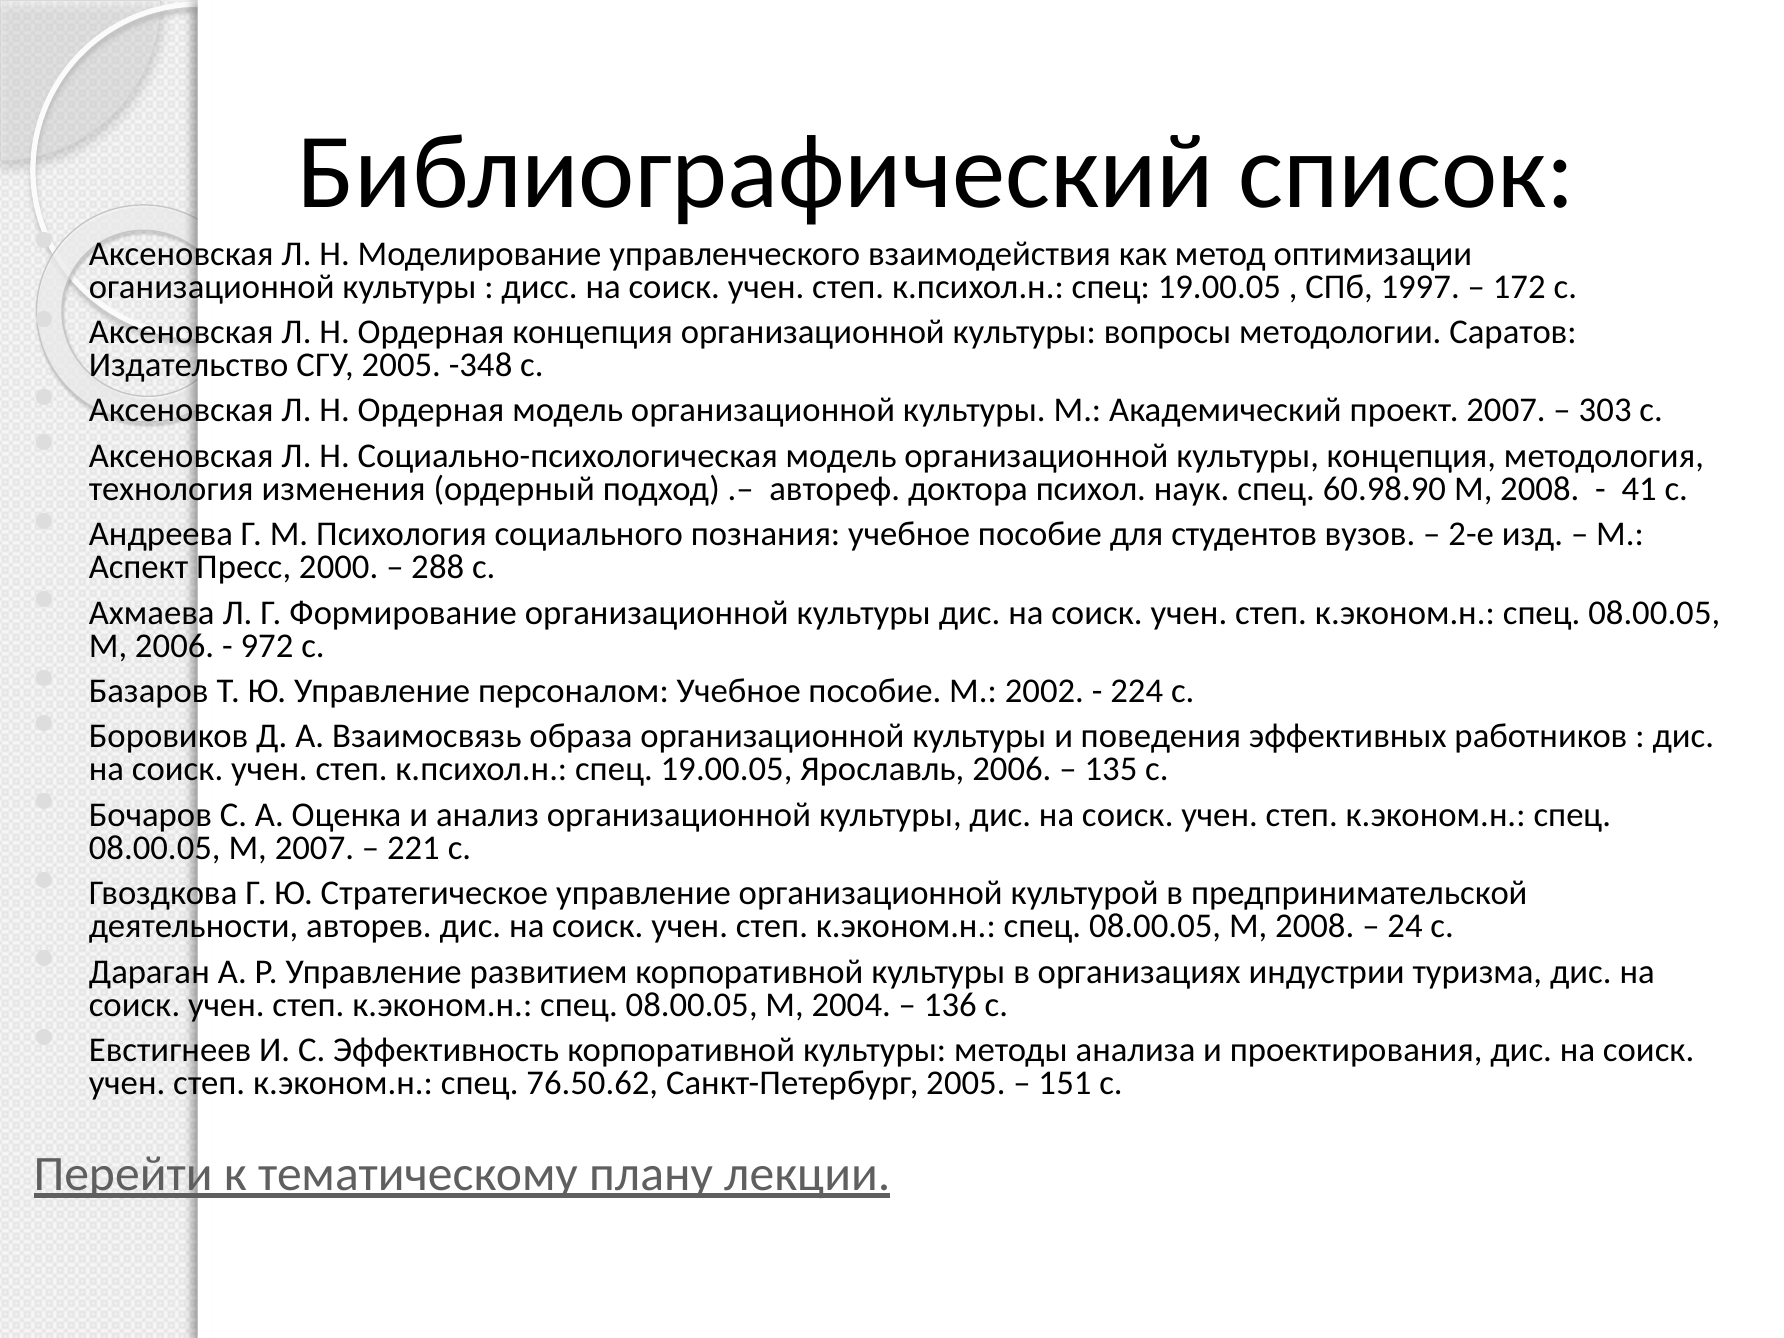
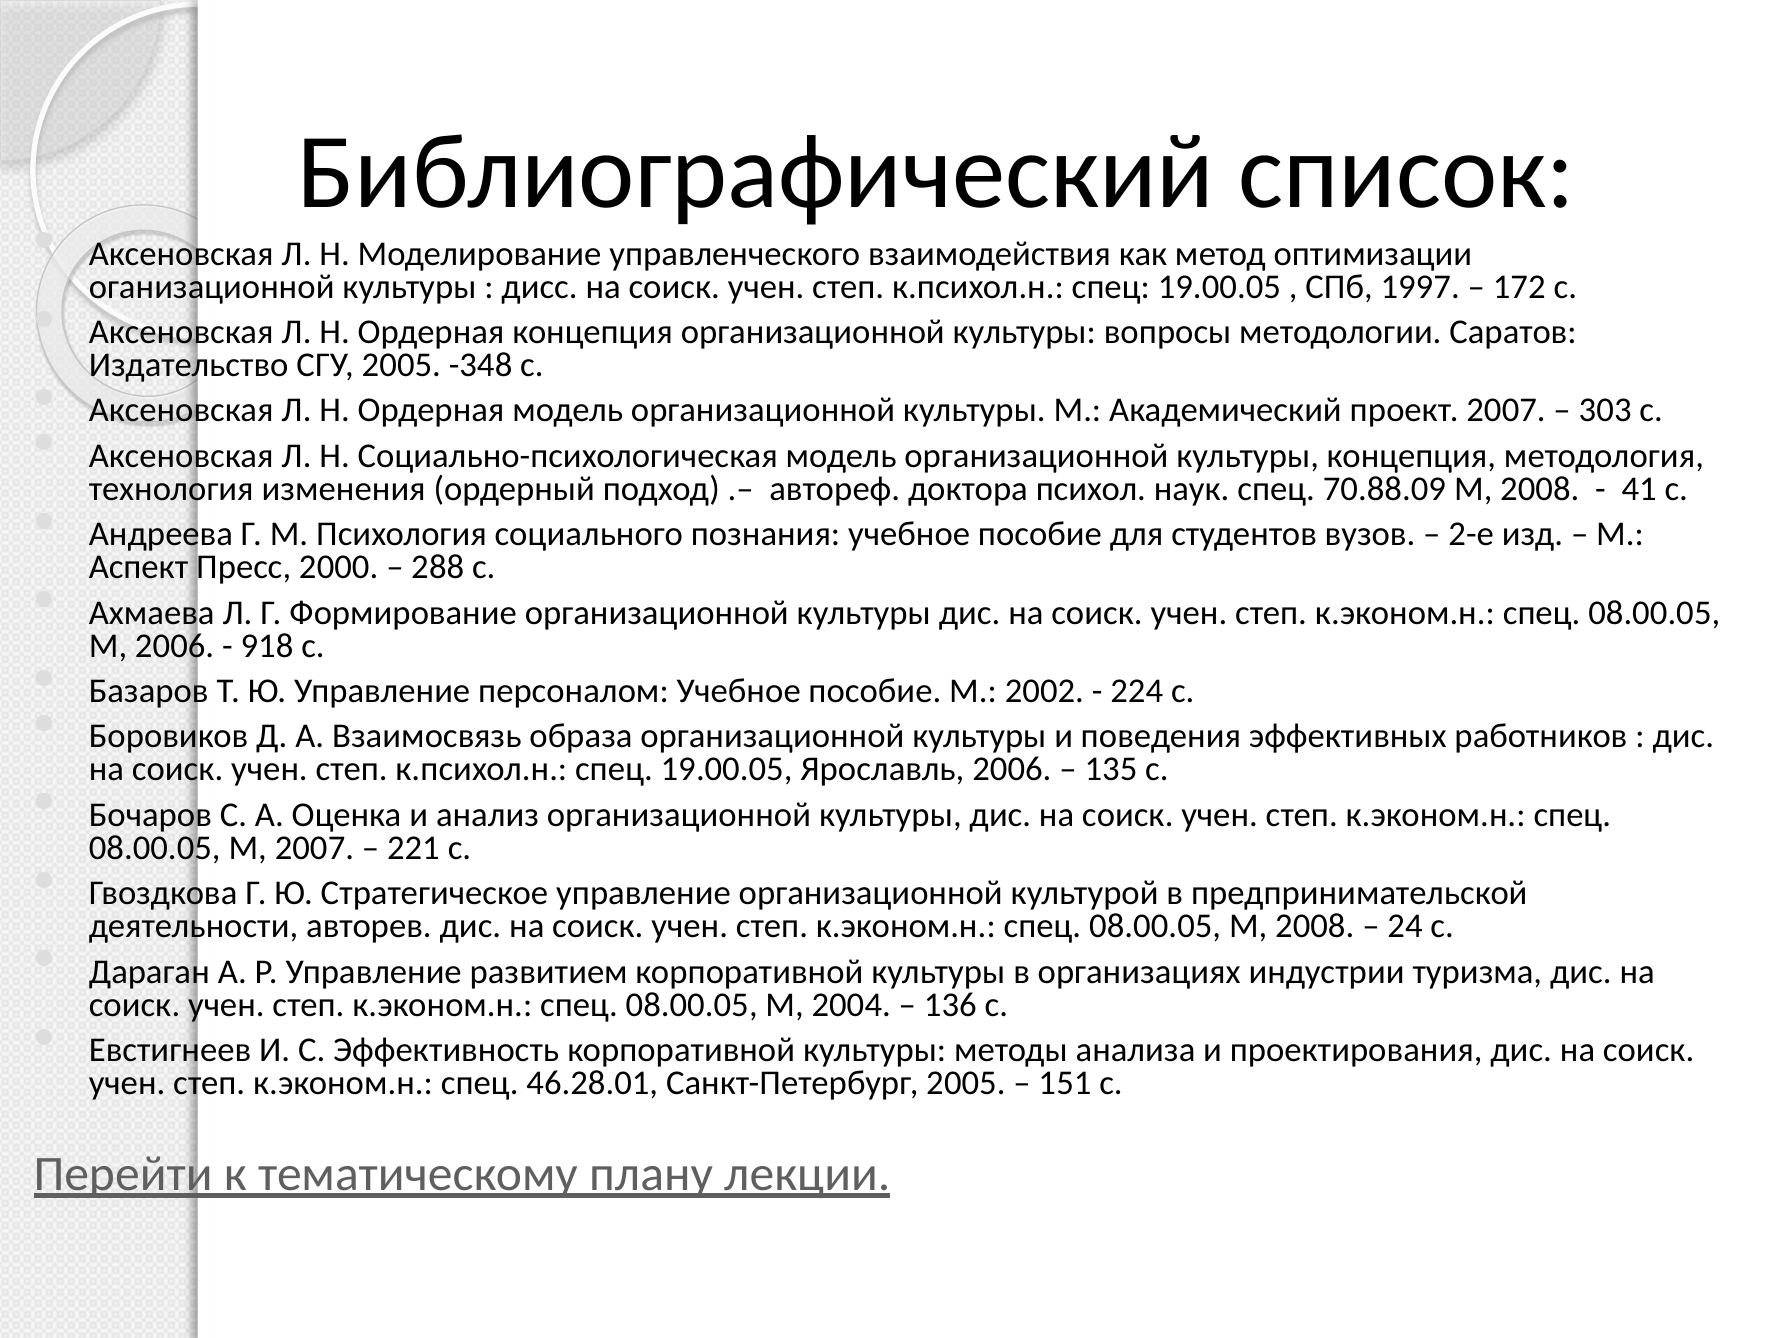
60.98.90: 60.98.90 -> 70.88.09 (1384, 489)
972: 972 -> 918 (267, 646)
76.50.62: 76.50.62 -> 46.28.01 (592, 1083)
